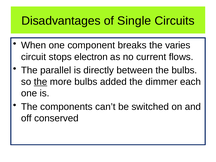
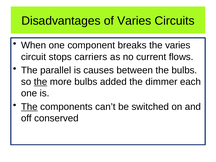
of Single: Single -> Varies (134, 21)
electron: electron -> carriers (91, 57)
directly: directly -> causes (99, 70)
The underline: none -> present (29, 107)
